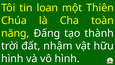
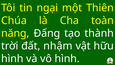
loan: loan -> ngại (47, 8)
